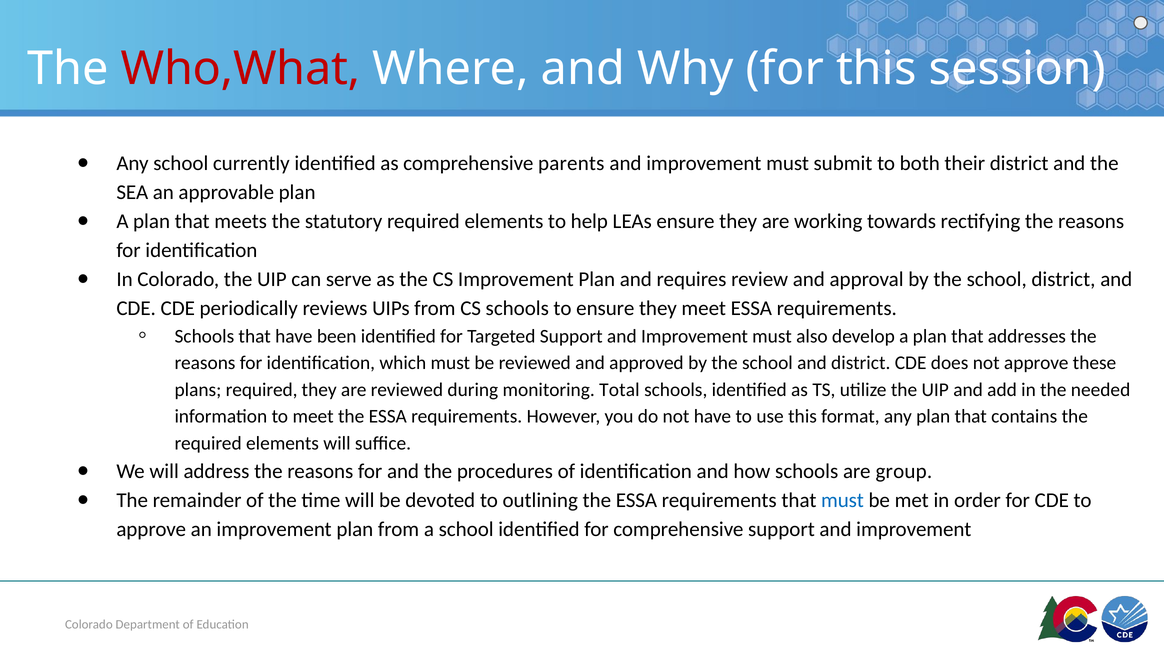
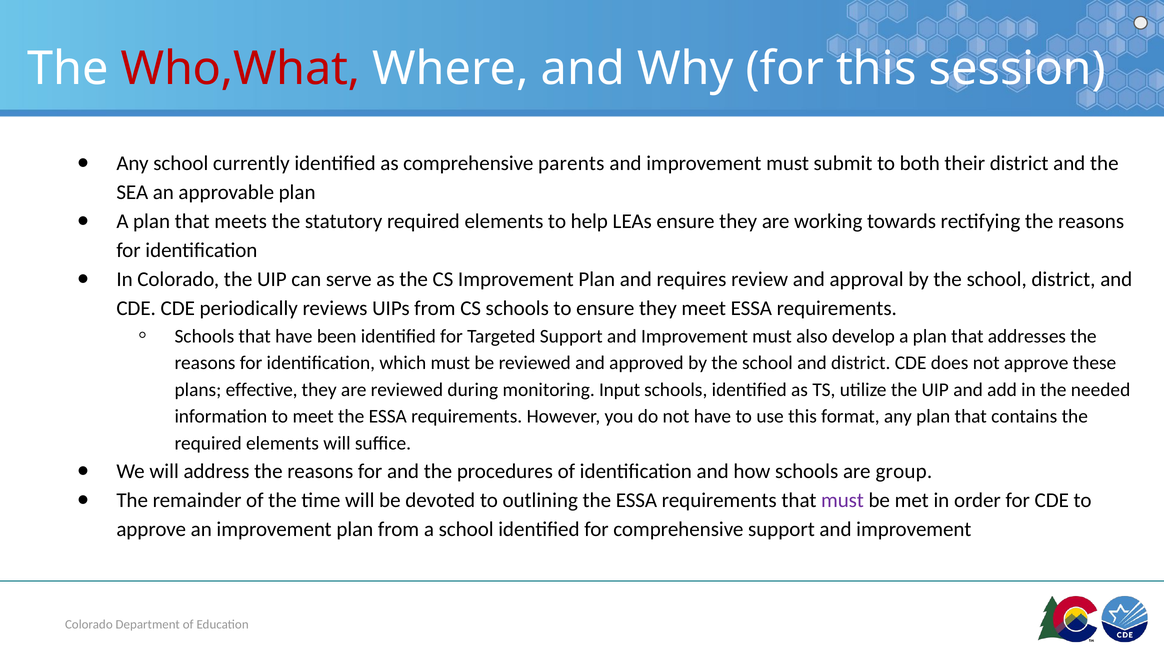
plans required: required -> effective (262, 390)
Total: Total -> Input (620, 390)
must colour: blue -> purple (842, 500)
